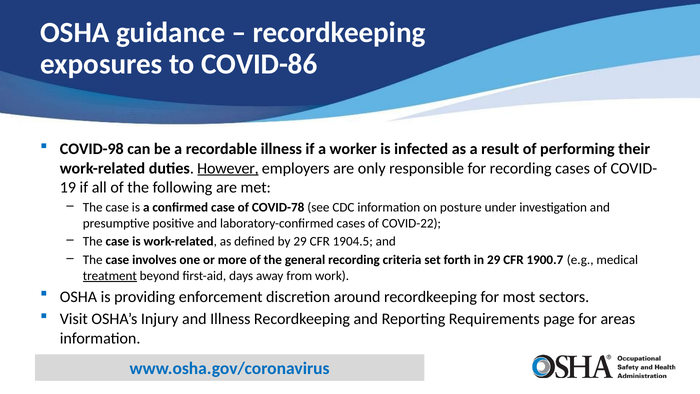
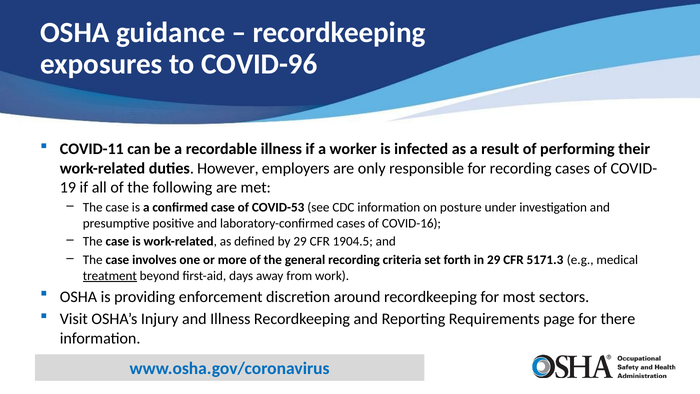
COVID-86: COVID-86 -> COVID-96 (259, 64)
COVID-98: COVID-98 -> COVID-11 (92, 149)
However underline: present -> none (228, 168)
COVID-78: COVID-78 -> COVID-53 (278, 207)
COVID-22: COVID-22 -> COVID-16 (411, 223)
1900.7: 1900.7 -> 5171.3 (545, 260)
areas: areas -> there (618, 319)
